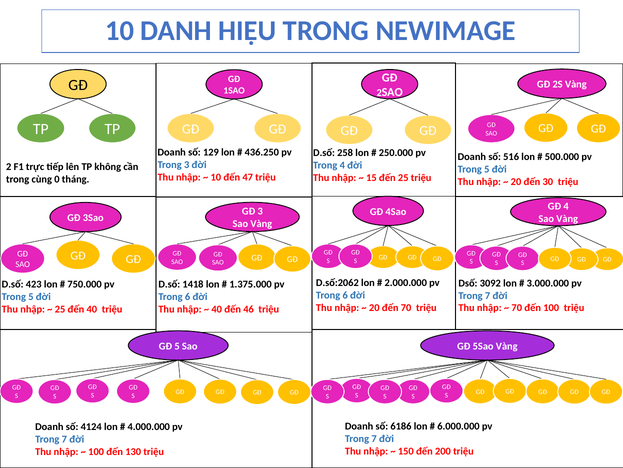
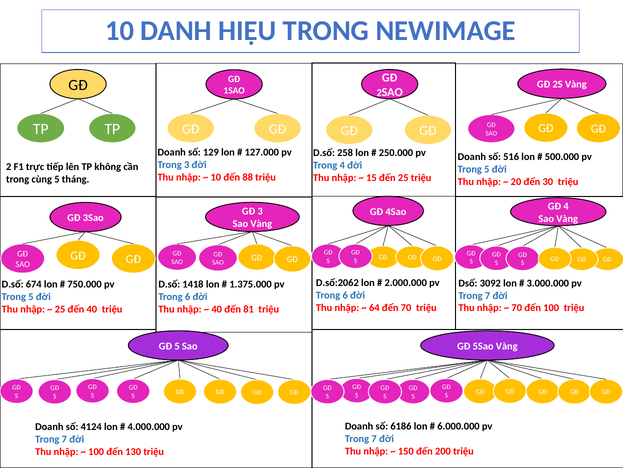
436.250: 436.250 -> 127.000 (262, 152)
47: 47 -> 88 (248, 177)
cùng 0: 0 -> 5 (57, 179)
423: 423 -> 674 (34, 284)
20: 20 -> 64 (374, 308)
46: 46 -> 81 (249, 309)
